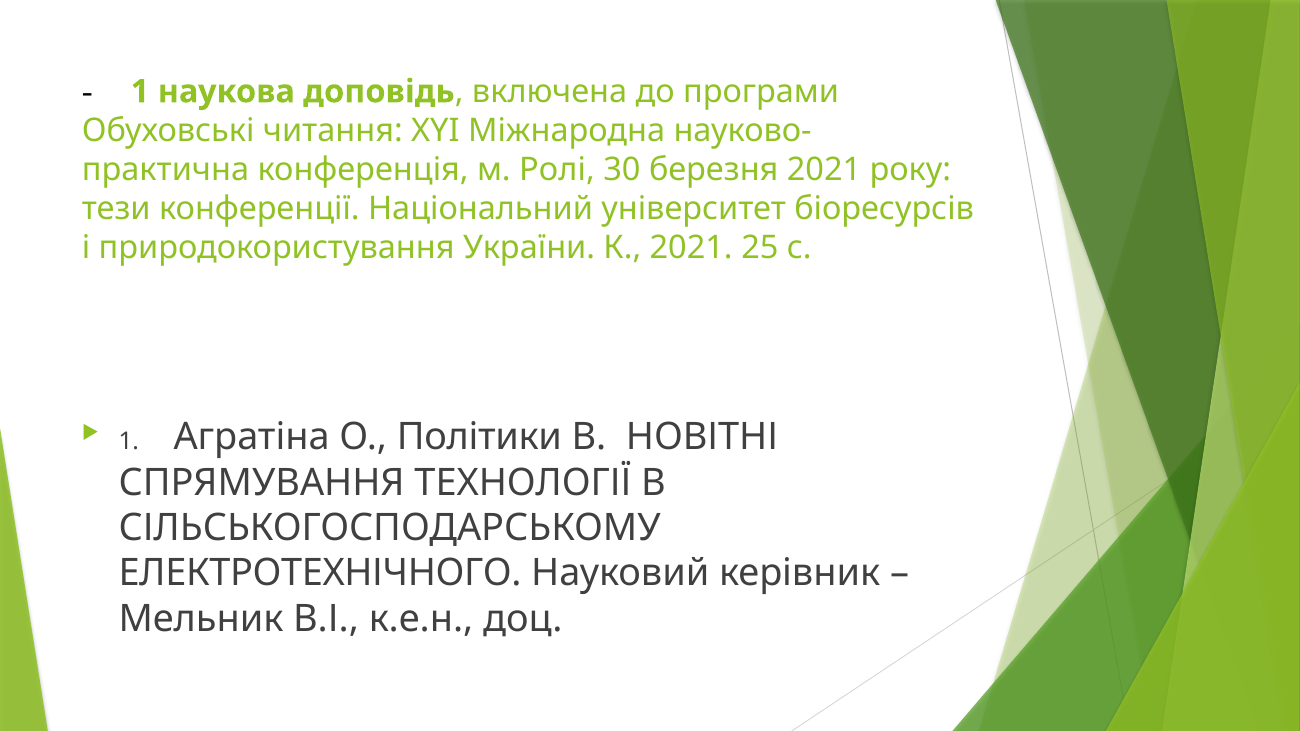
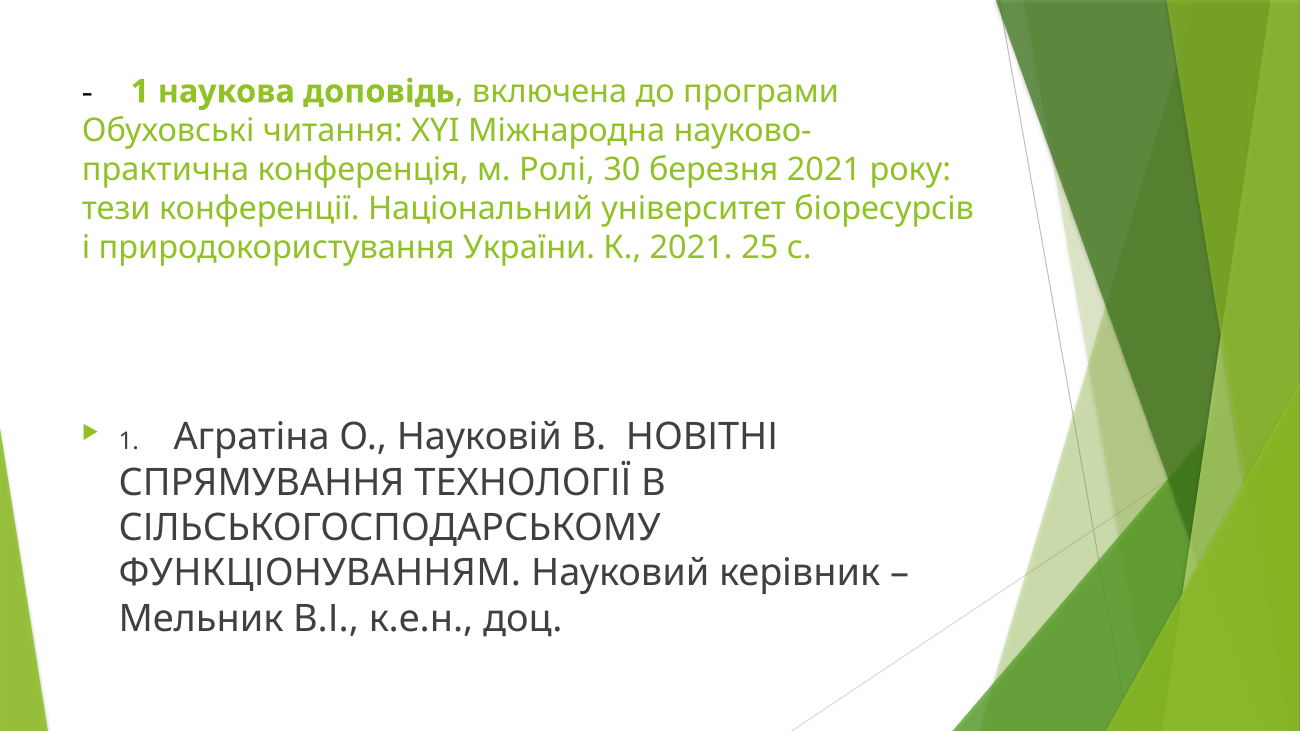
Політики: Політики -> Науковій (479, 437)
ЕЛЕКТРОТЕХНІЧНОГО: ЕЛЕКТРОТЕХНІЧНОГО -> ФУНКЦІОНУВАННЯМ (320, 574)
